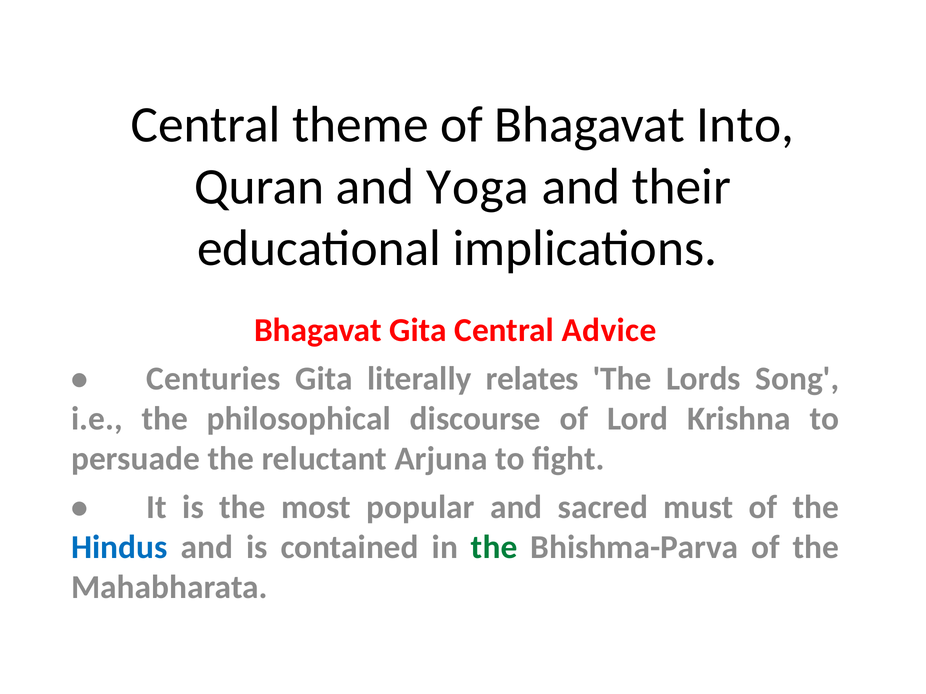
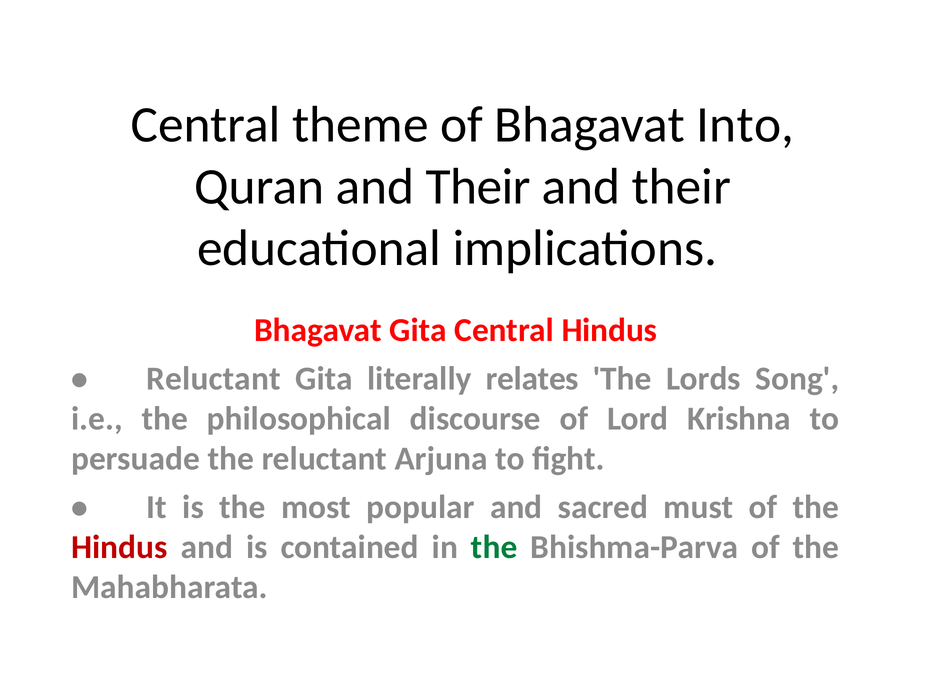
Quran and Yoga: Yoga -> Their (478, 187)
Central Advice: Advice -> Hindus (609, 331)
Centuries: Centuries -> Reluctant (214, 379)
Hindus colour: blue -> red (119, 548)
